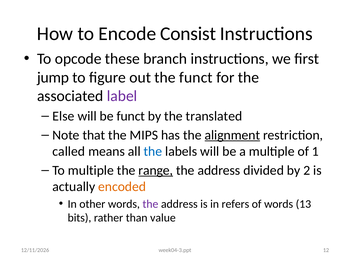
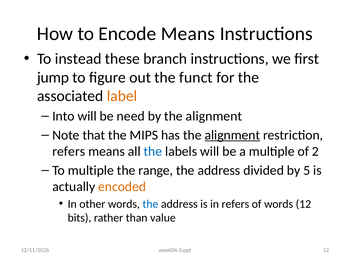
Encode Consist: Consist -> Means (188, 34)
opcode: opcode -> instead (78, 59)
label colour: purple -> orange (122, 96)
Else: Else -> Into (63, 116)
be funct: funct -> need (131, 116)
by the translated: translated -> alignment (214, 116)
called: called -> refers (69, 152)
1: 1 -> 2 (315, 152)
range underline: present -> none (156, 171)
2: 2 -> 5 (307, 171)
the colour: purple -> blue (150, 204)
words 13: 13 -> 12 (303, 204)
